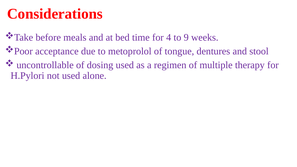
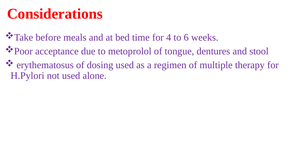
9: 9 -> 6 (186, 37)
uncontrollable: uncontrollable -> erythematosus (45, 65)
